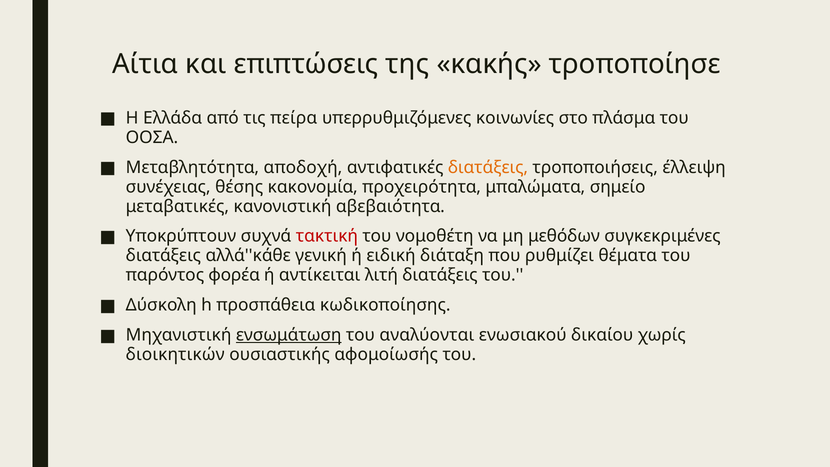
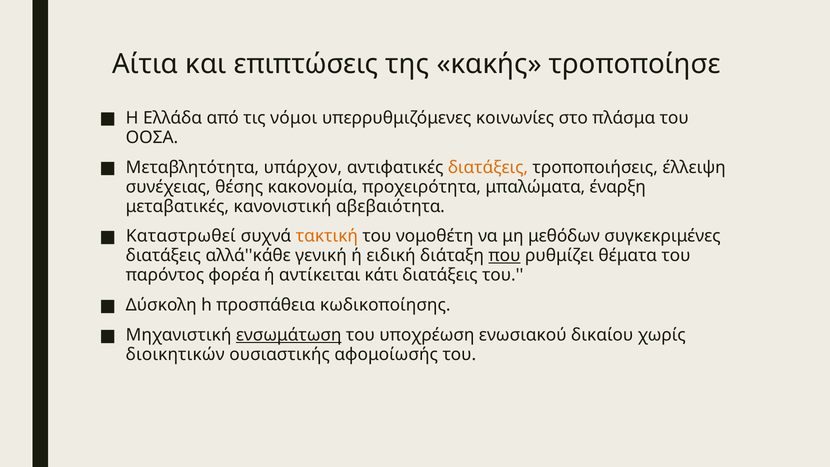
πείρα: πείρα -> νόμοι (294, 118)
αποδοχή: αποδοχή -> υπάρχον (303, 167)
σημείο: σημείο -> έναρξη (618, 187)
Υποκρύπτουν: Υποκρύπτουν -> Καταστρωθεί (181, 236)
τακτική colour: red -> orange (327, 236)
που underline: none -> present (504, 256)
λιτή: λιτή -> κάτι (381, 275)
αναλύονται: αναλύονται -> υποχρέωση (427, 335)
